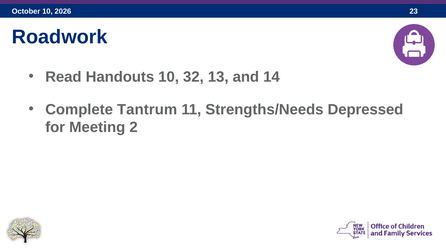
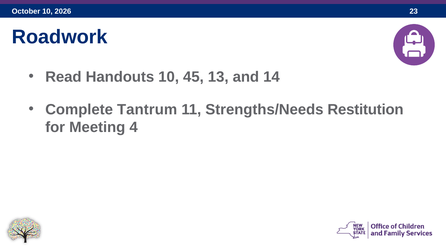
32: 32 -> 45 (193, 77)
Depressed: Depressed -> Restitution (366, 109)
2: 2 -> 4 (134, 127)
